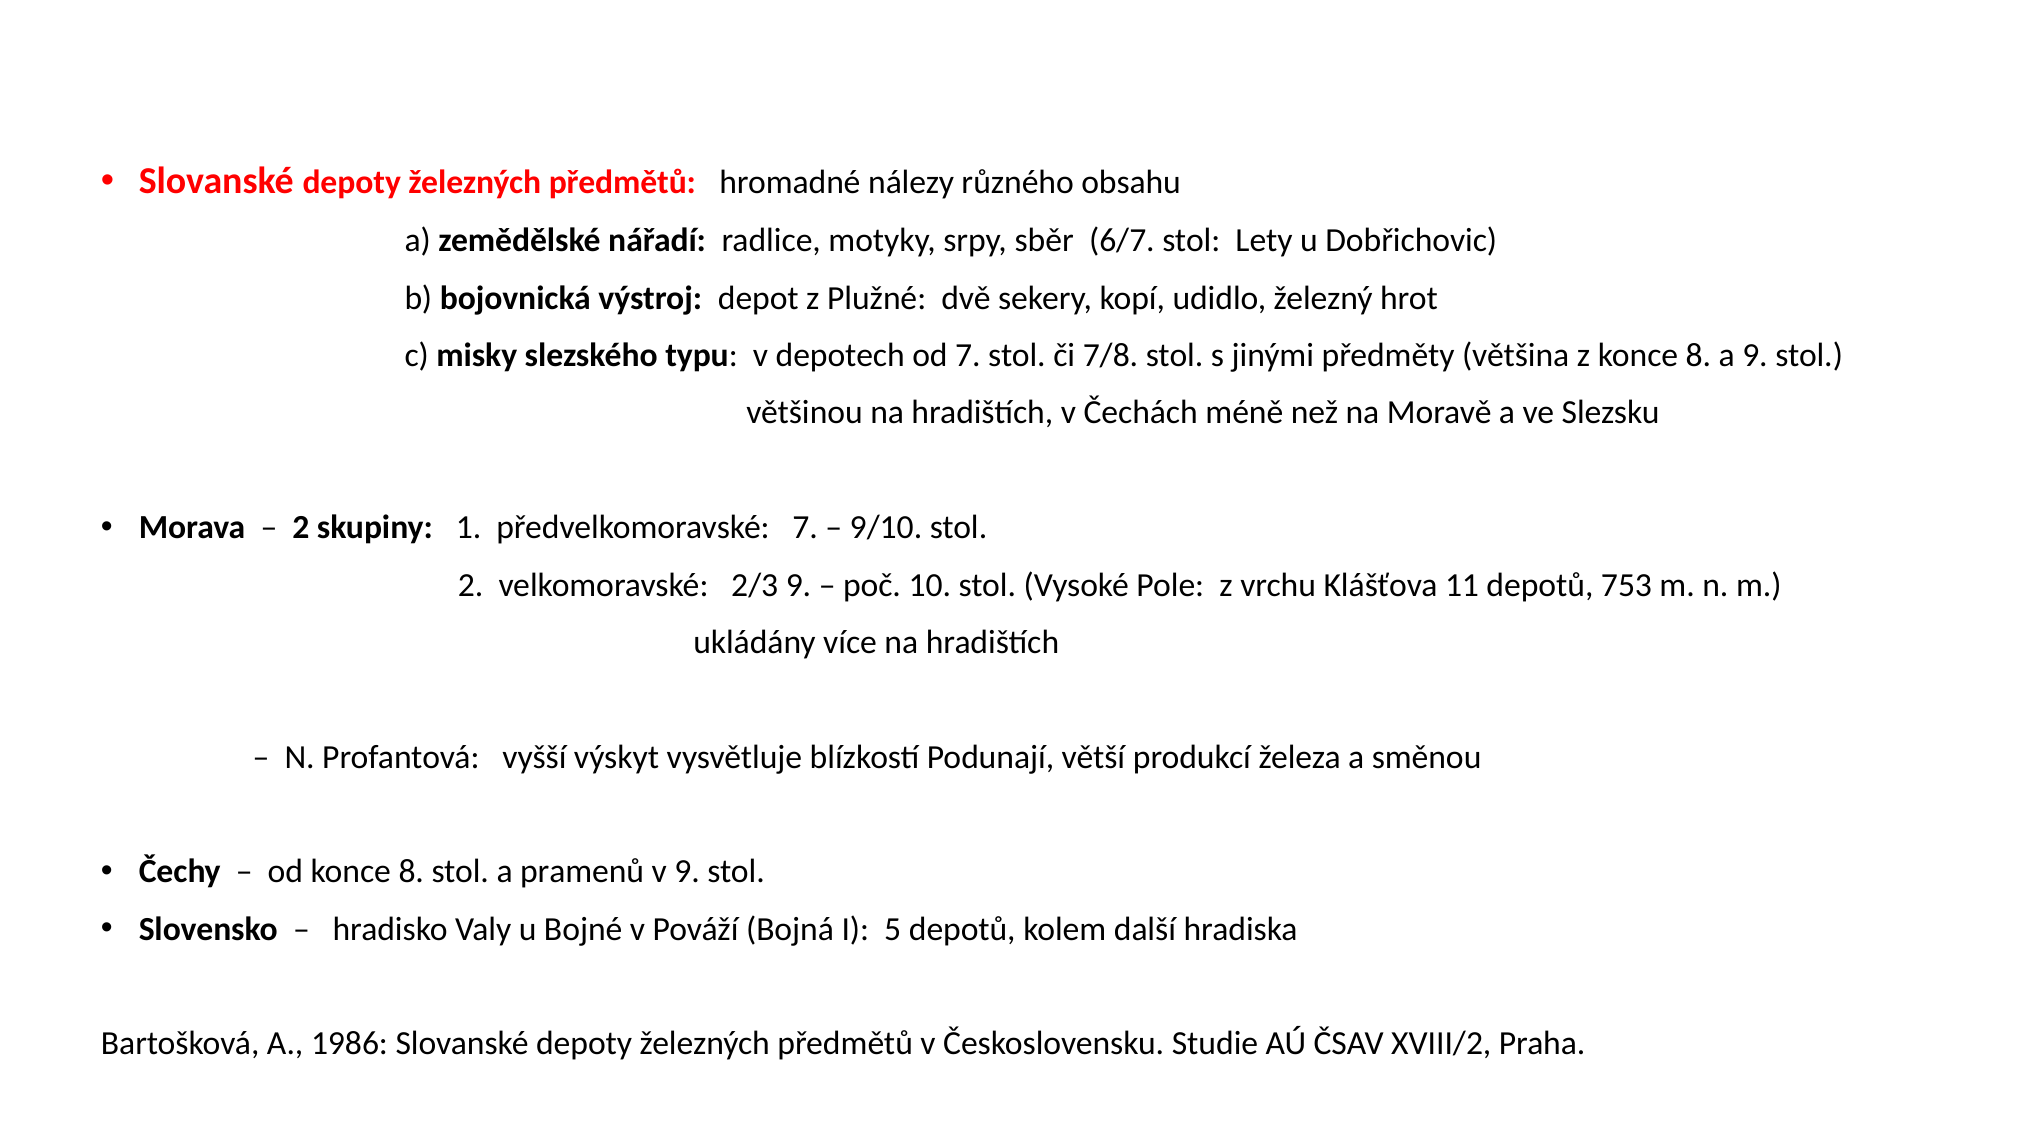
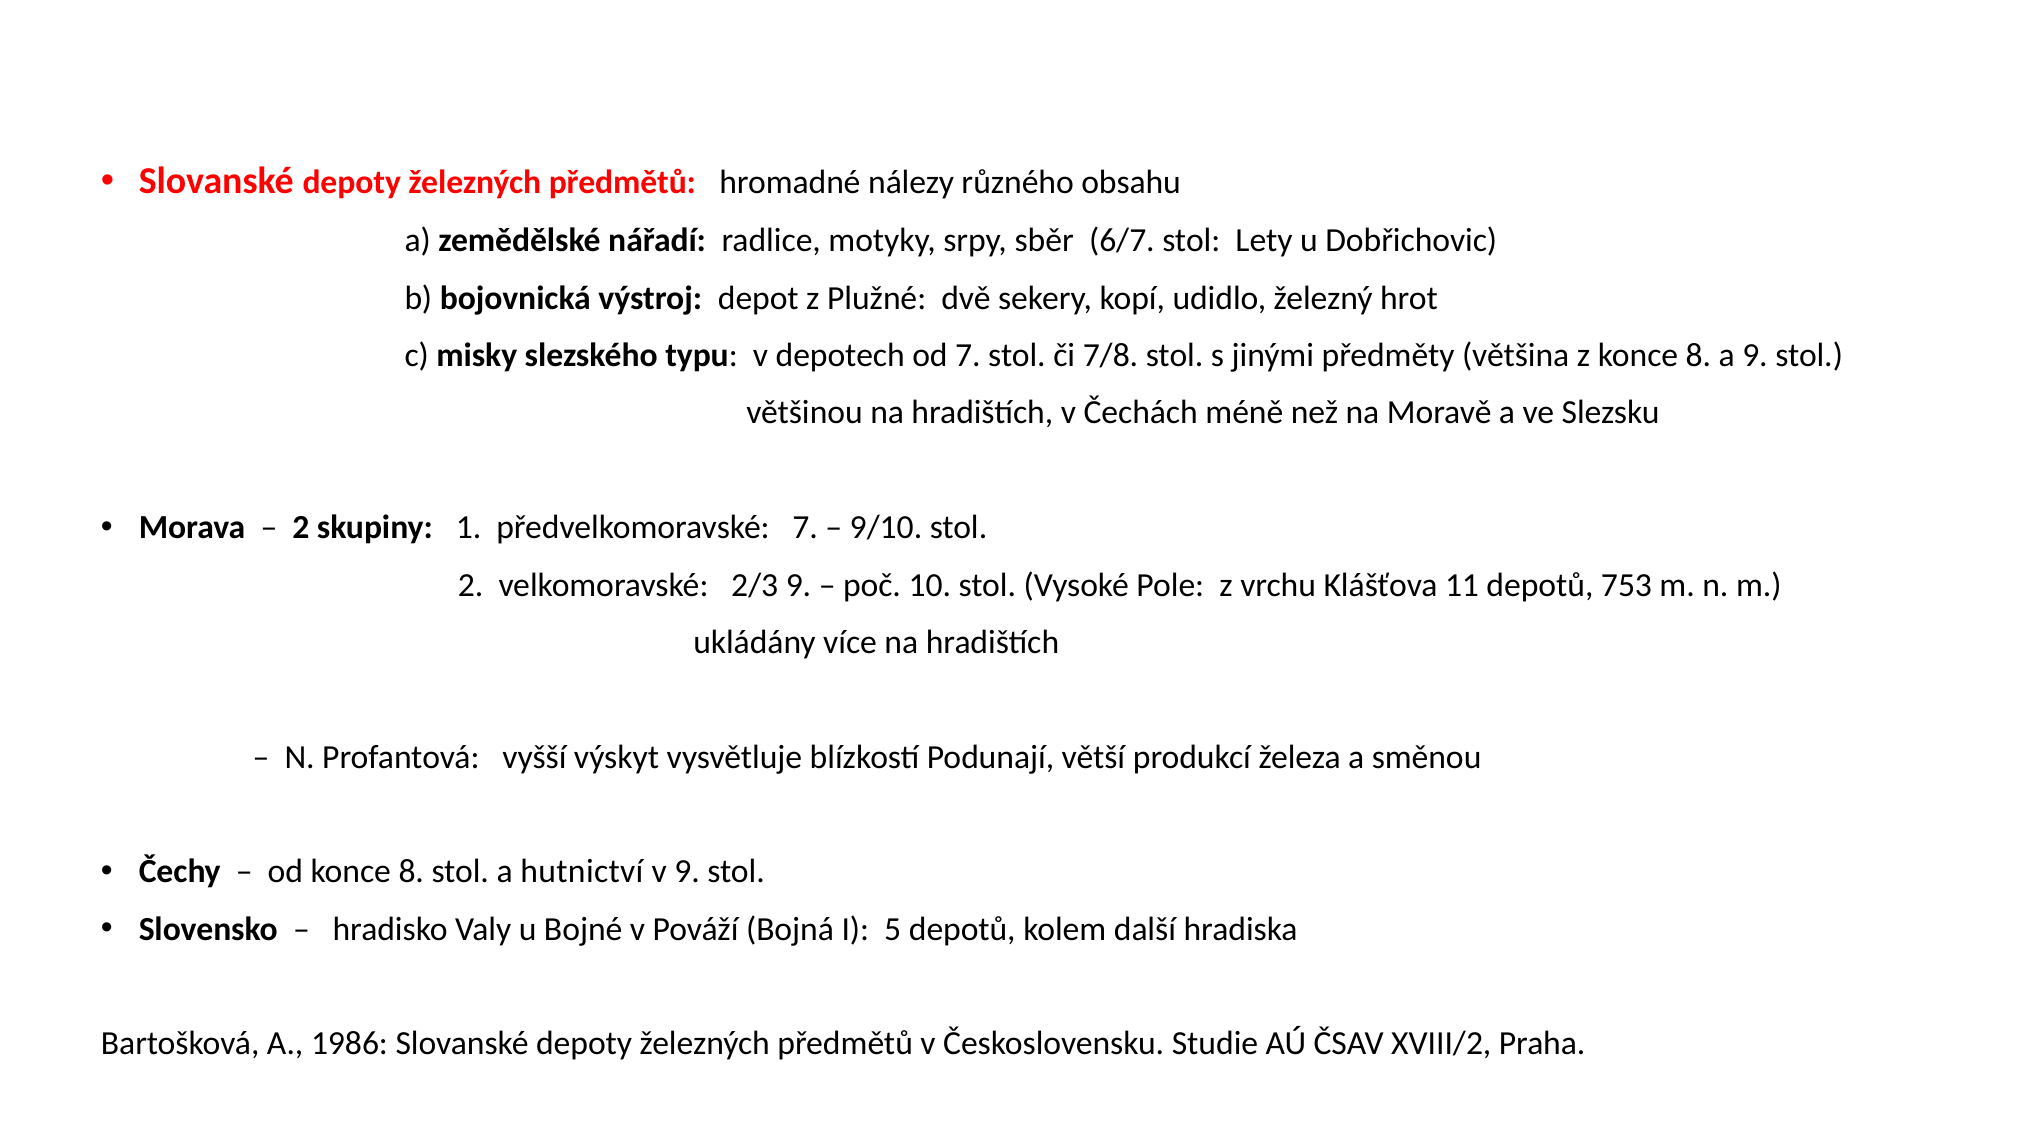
pramenů: pramenů -> hutnictví (582, 872)
